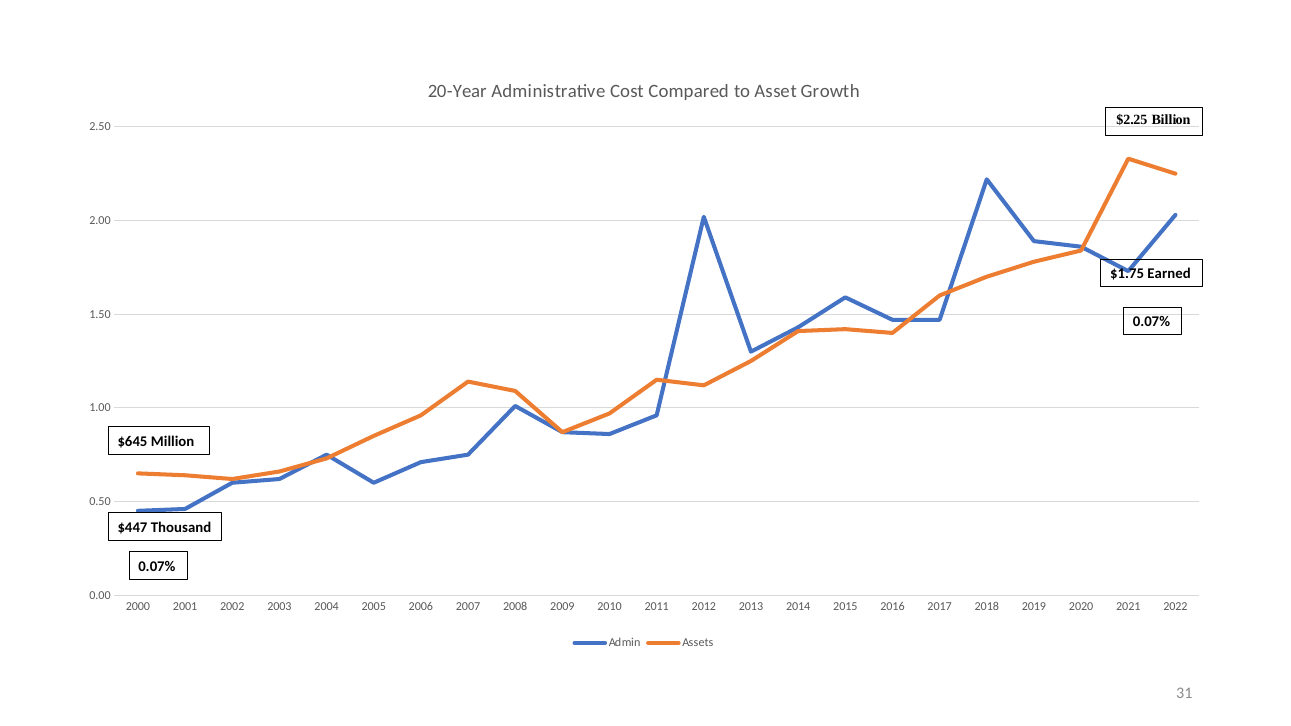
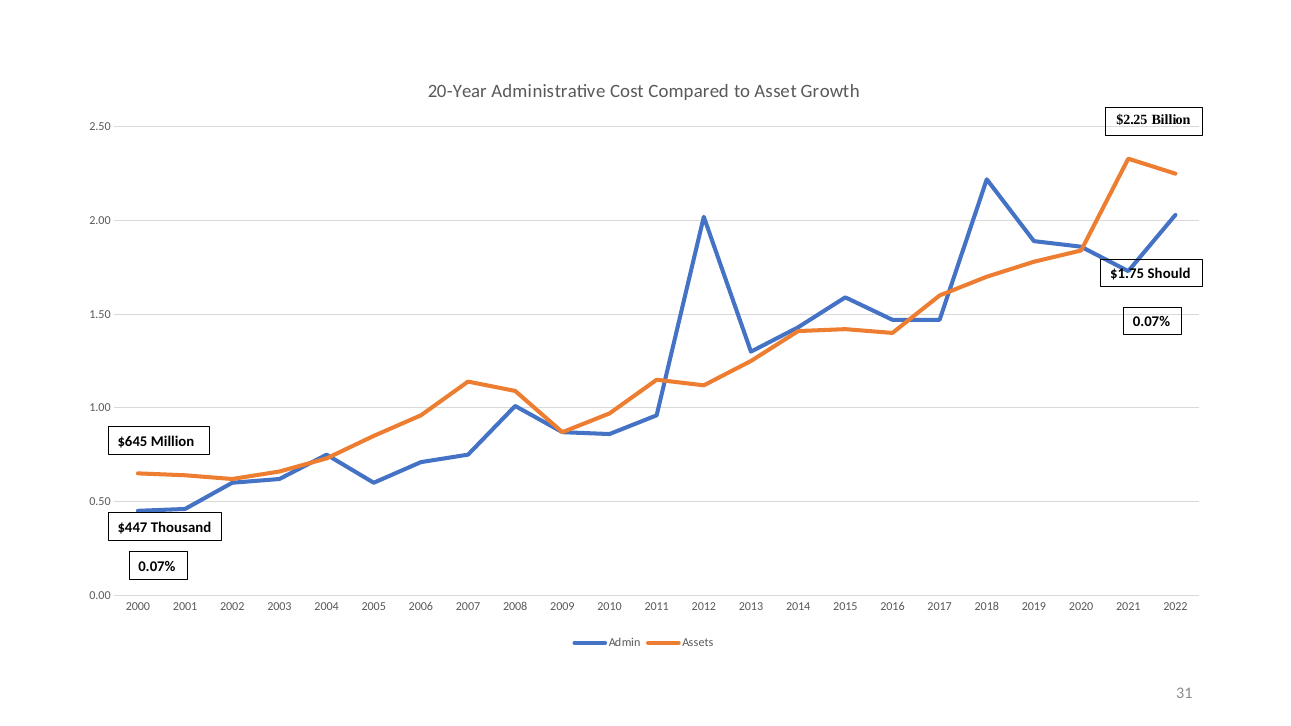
Earned: Earned -> Should (1169, 274)
